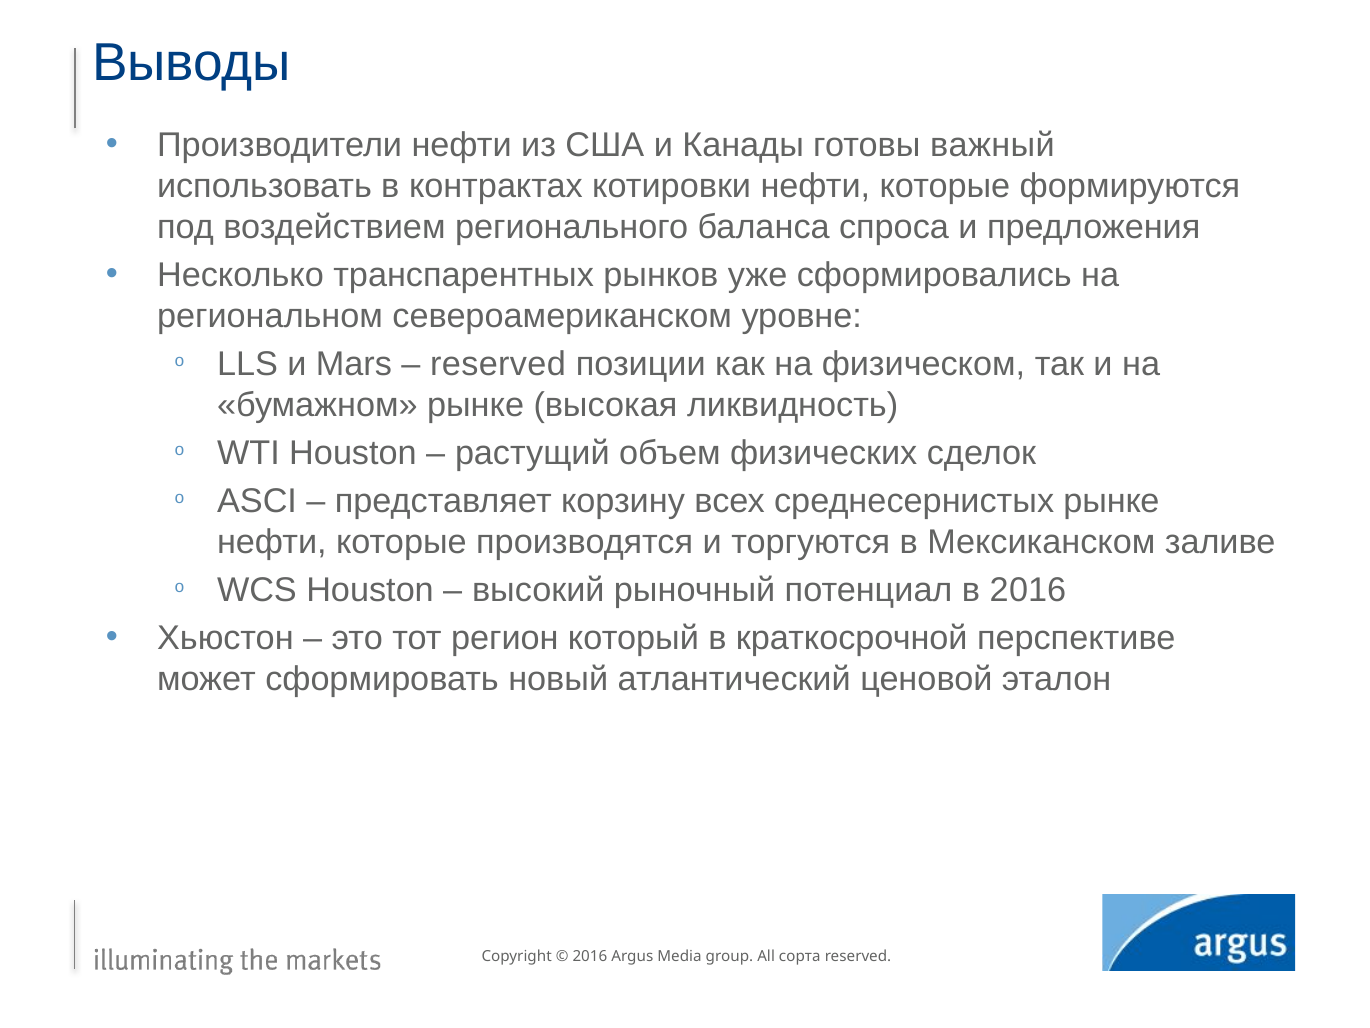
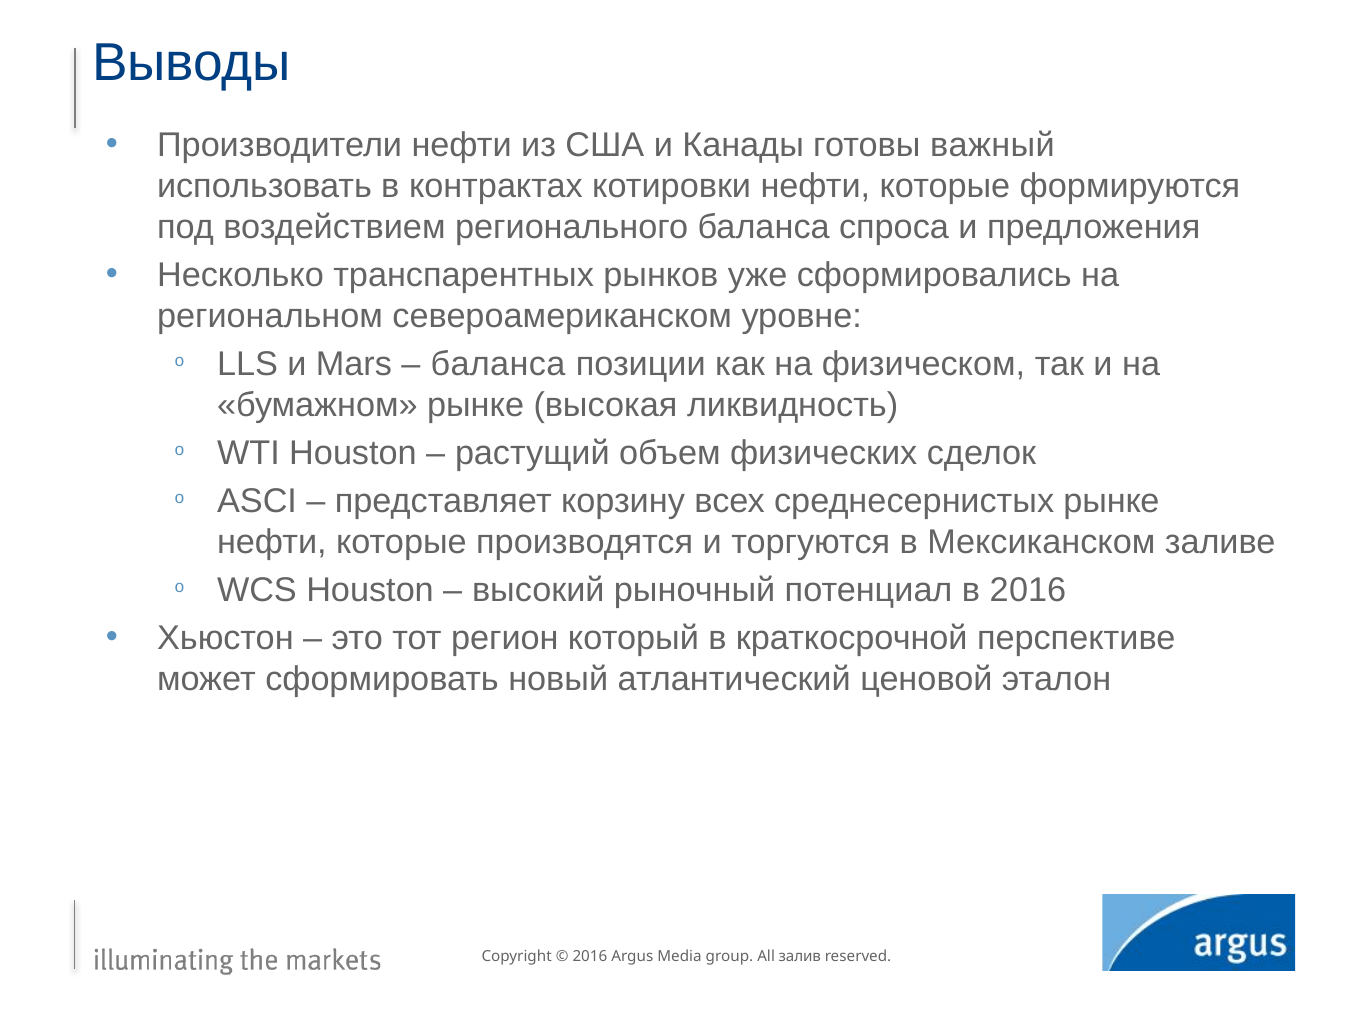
reserved: reserved -> баланса (498, 364)
сорта: сорта -> залив (800, 956)
